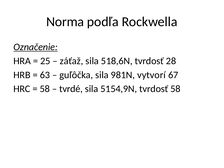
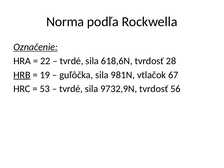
25: 25 -> 22 (45, 61)
záťaž: záťaž -> tvrdé (72, 61)
518,6N: 518,6N -> 618,6N (117, 61)
HRB underline: none -> present (22, 75)
63: 63 -> 19 (45, 75)
vytvorí: vytvorí -> vtlačok (152, 75)
58: 58 -> 53 (45, 89)
5154,9N: 5154,9N -> 9732,9N (119, 89)
tvrdosť 58: 58 -> 56 (175, 89)
